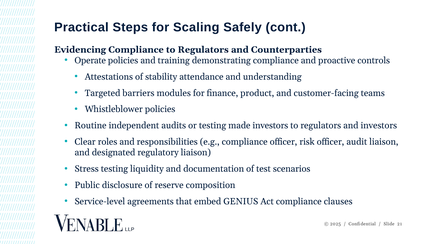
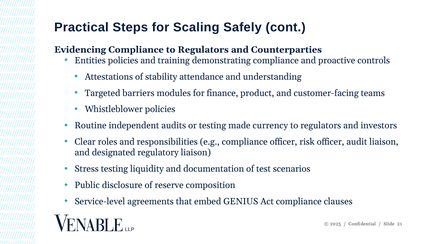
Operate: Operate -> Entities (90, 61)
made investors: investors -> currency (270, 126)
